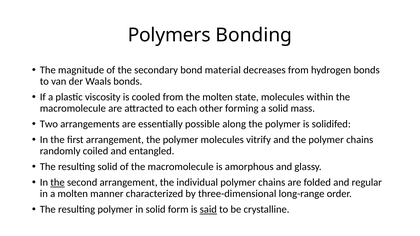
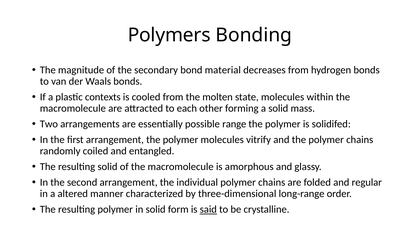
viscosity: viscosity -> contexts (103, 97)
along: along -> range (234, 124)
the underline: present -> none (58, 183)
a molten: molten -> altered (73, 194)
